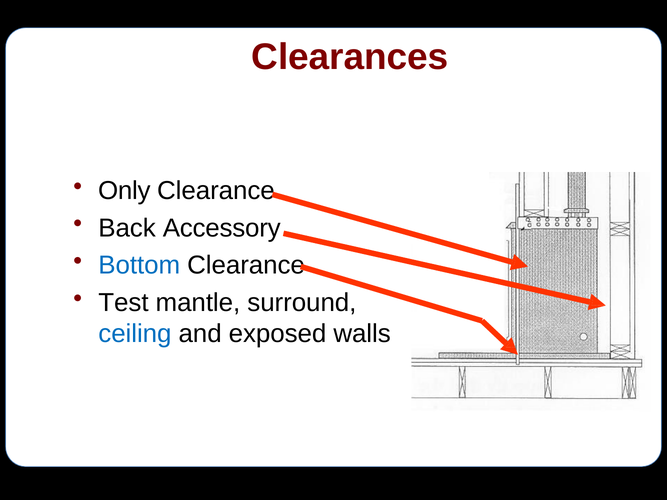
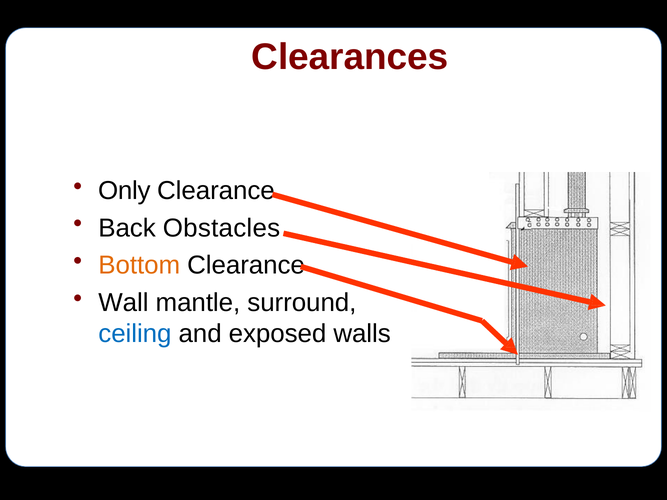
Accessory: Accessory -> Obstacles (221, 228)
Bottom colour: blue -> orange (139, 265)
Test: Test -> Wall (123, 303)
